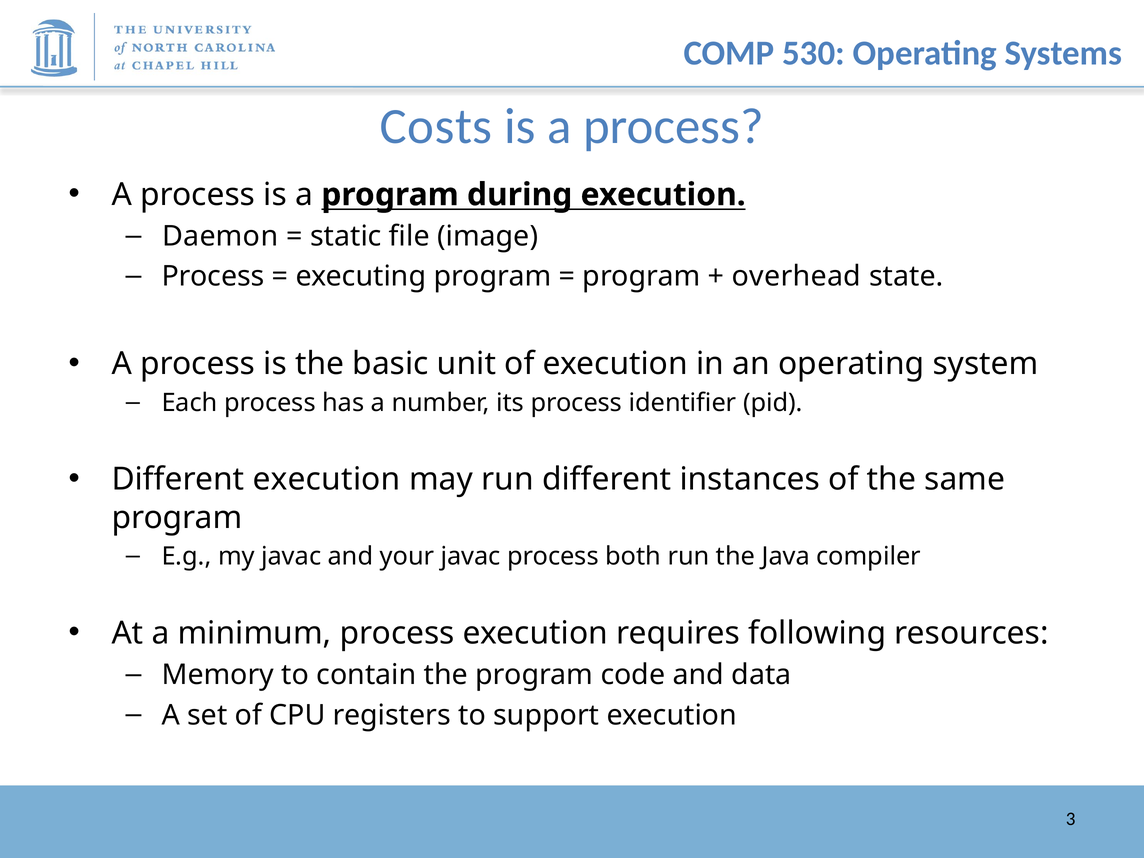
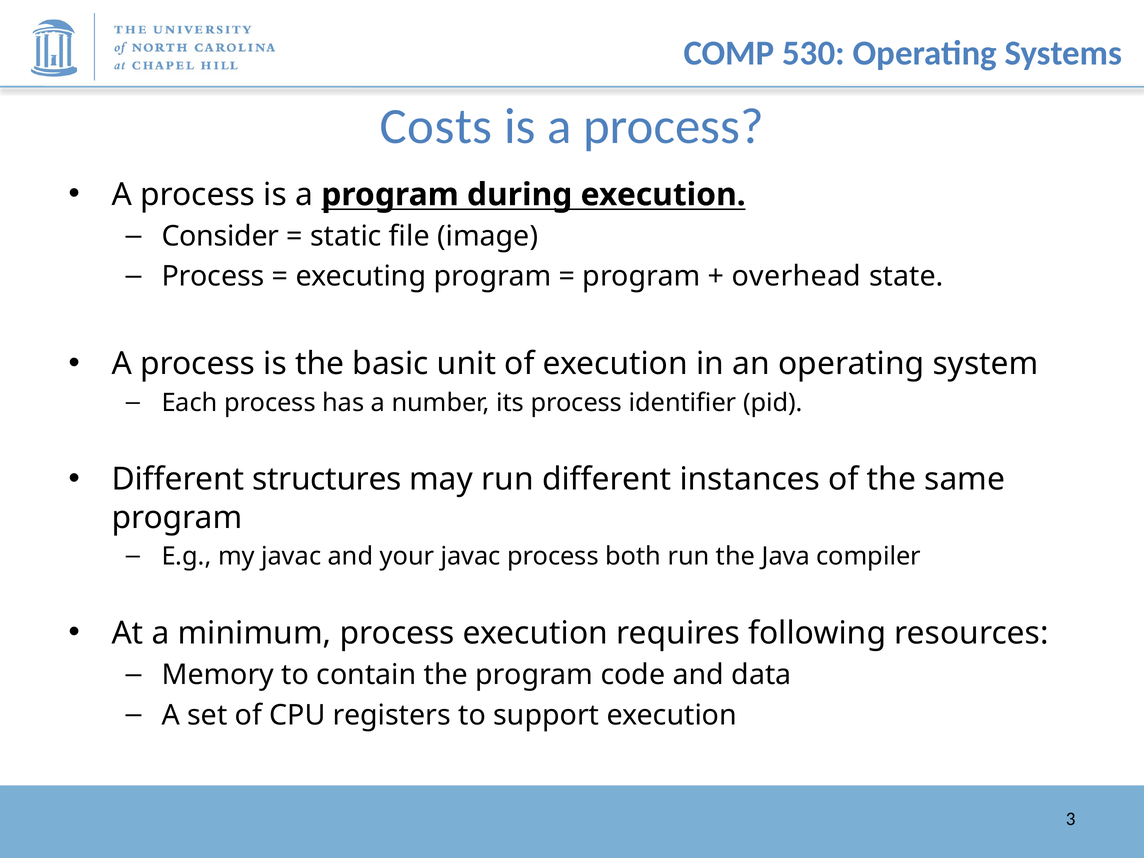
Daemon: Daemon -> Consider (220, 236)
Different execution: execution -> structures (327, 479)
